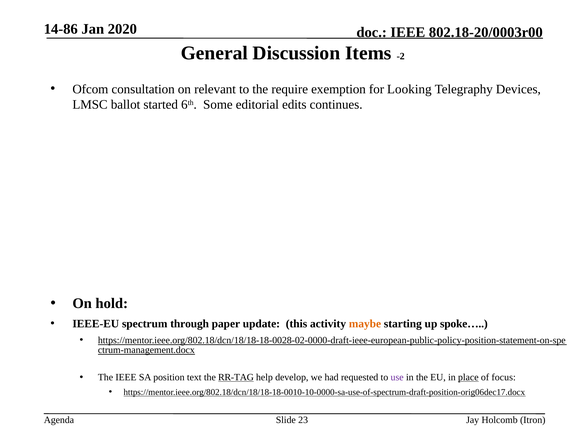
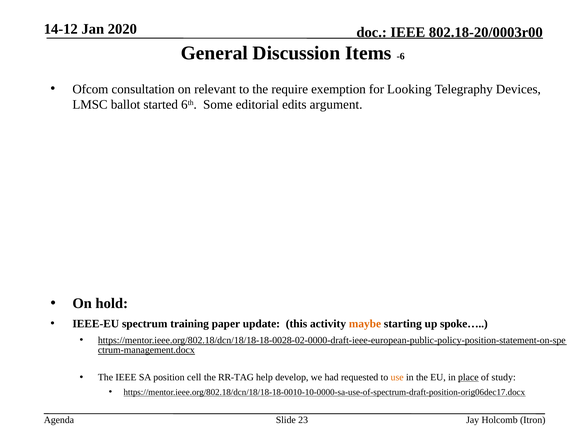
14-86: 14-86 -> 14-12 (61, 29)
-2: -2 -> -6 (401, 56)
continues: continues -> argument (336, 105)
through: through -> training (190, 324)
text: text -> cell (194, 377)
RR-TAG underline: present -> none (236, 377)
use colour: purple -> orange (397, 377)
focus: focus -> study (504, 377)
